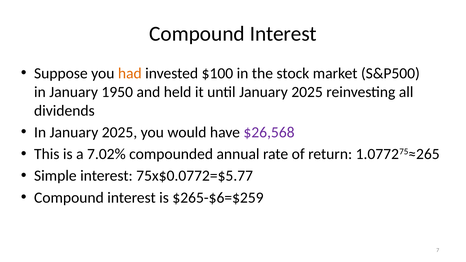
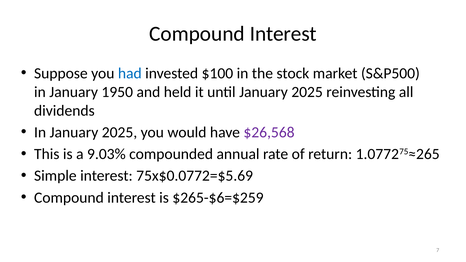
had colour: orange -> blue (130, 73)
7.02%: 7.02% -> 9.03% (106, 154)
75x$0.0772=$5.77: 75x$0.0772=$5.77 -> 75x$0.0772=$5.69 (195, 176)
